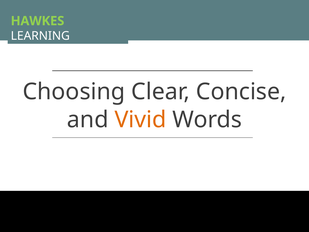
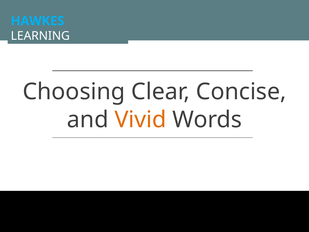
HAWKES colour: light green -> light blue (37, 21)
